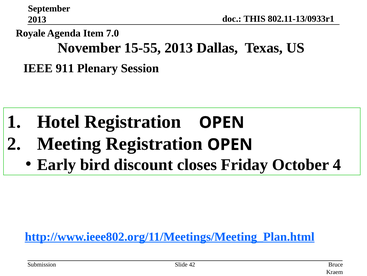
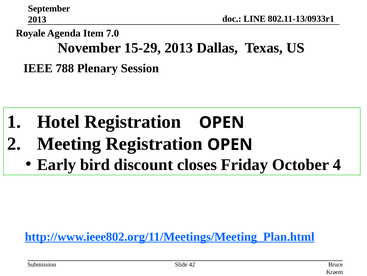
THIS: THIS -> LINE (255, 19)
15-55: 15-55 -> 15-29 (143, 48)
911: 911 -> 788 (65, 68)
